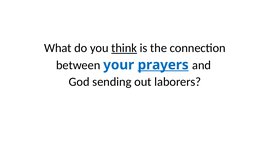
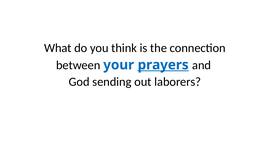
think underline: present -> none (124, 48)
